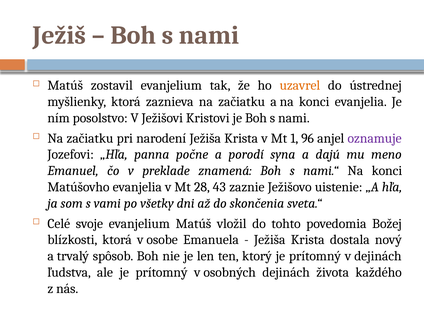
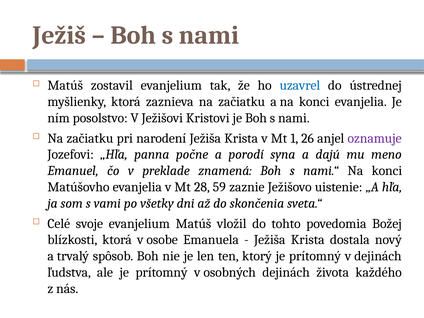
uzavrel colour: orange -> blue (300, 85)
96: 96 -> 26 (308, 138)
43: 43 -> 59 (219, 187)
